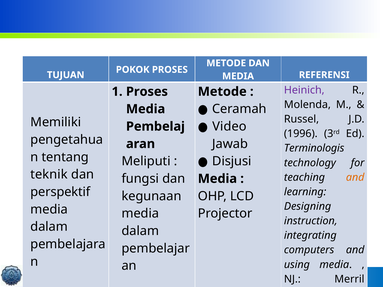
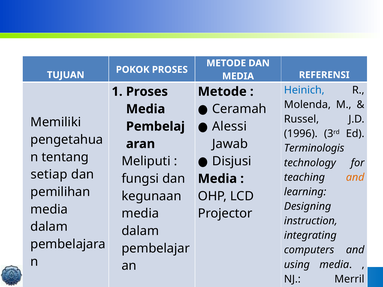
Heinich colour: purple -> blue (304, 90)
Video: Video -> Alessi (230, 127)
teknik: teknik -> setiap (49, 175)
perspektif: perspektif -> pemilihan (60, 192)
